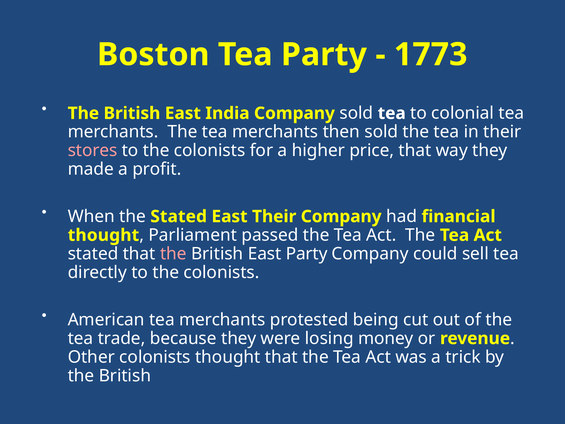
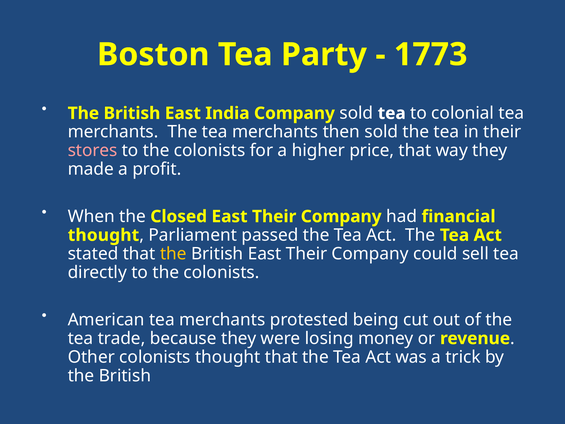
the Stated: Stated -> Closed (179, 216)
the colour: pink -> yellow (173, 254)
British East Party: Party -> Their (307, 254)
